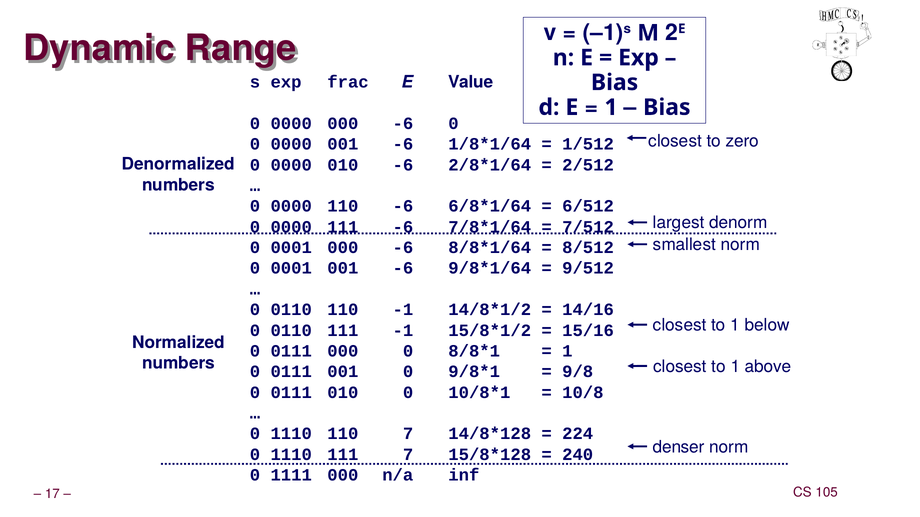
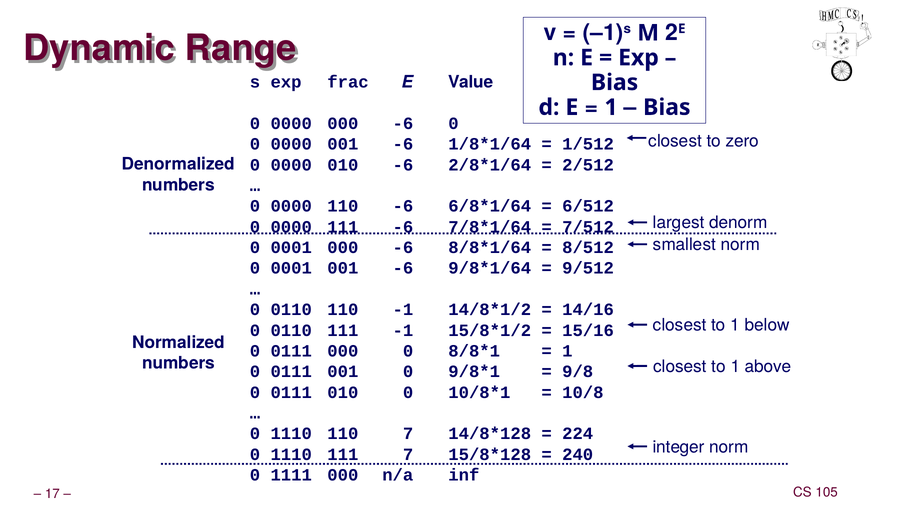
denser: denser -> integer (679, 447)
